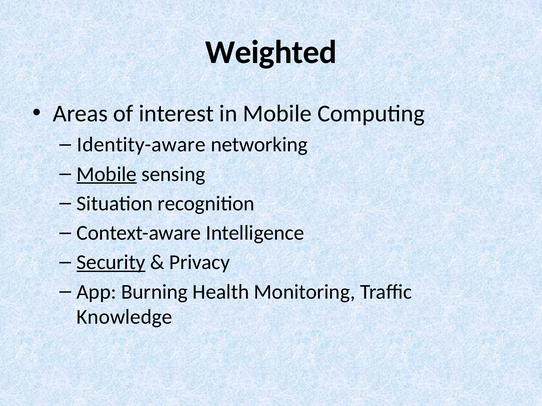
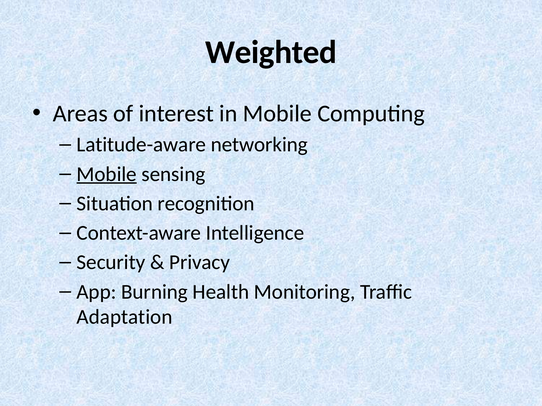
Identity-aware: Identity-aware -> Latitude-aware (141, 145)
Security underline: present -> none (111, 263)
Knowledge: Knowledge -> Adaptation (125, 317)
